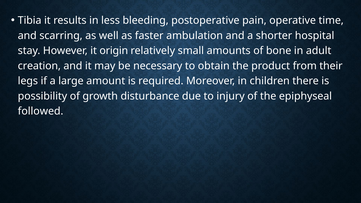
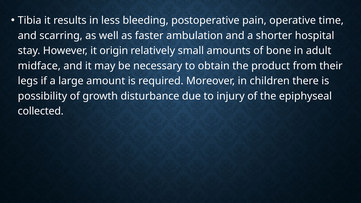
creation: creation -> midface (39, 66)
followed: followed -> collected (41, 111)
